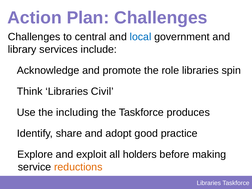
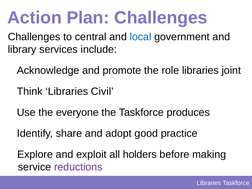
spin: spin -> joint (231, 71)
including: including -> everyone (77, 113)
reductions colour: orange -> purple (78, 167)
